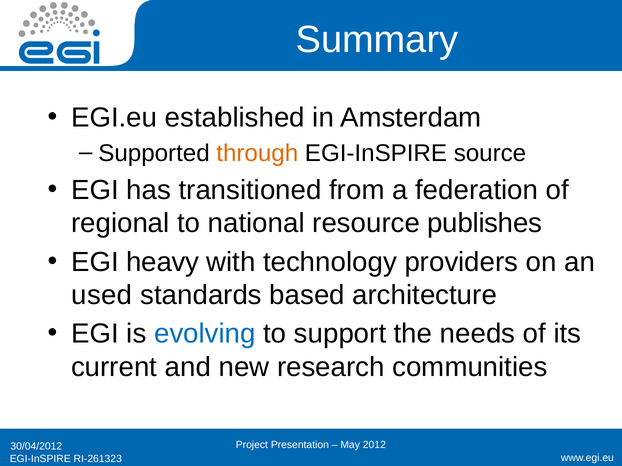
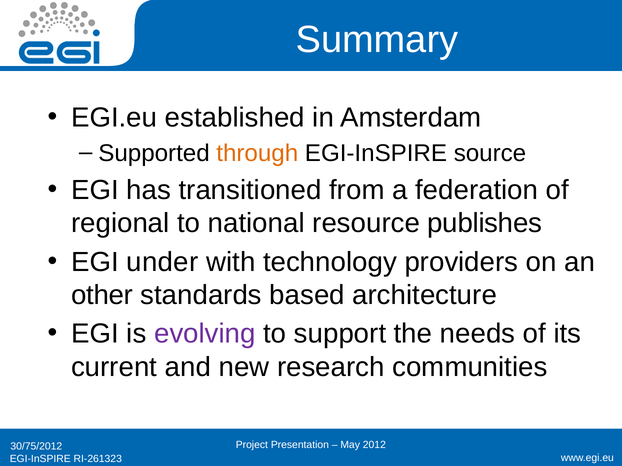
heavy: heavy -> under (162, 262)
used: used -> other (102, 295)
evolving colour: blue -> purple (205, 334)
30/04/2012: 30/04/2012 -> 30/75/2012 (36, 447)
